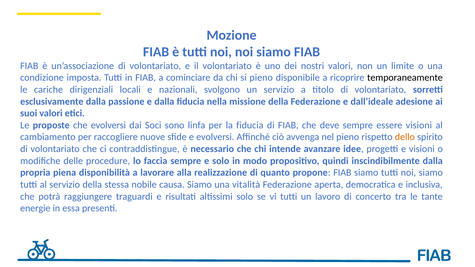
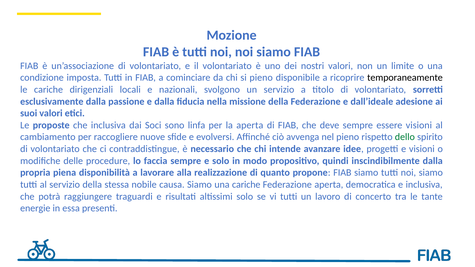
che evolversi: evolversi -> inclusiva (108, 125)
la fiducia: fiducia -> aperta (250, 125)
dello colour: orange -> green (405, 137)
una vitalità: vitalità -> cariche (246, 185)
